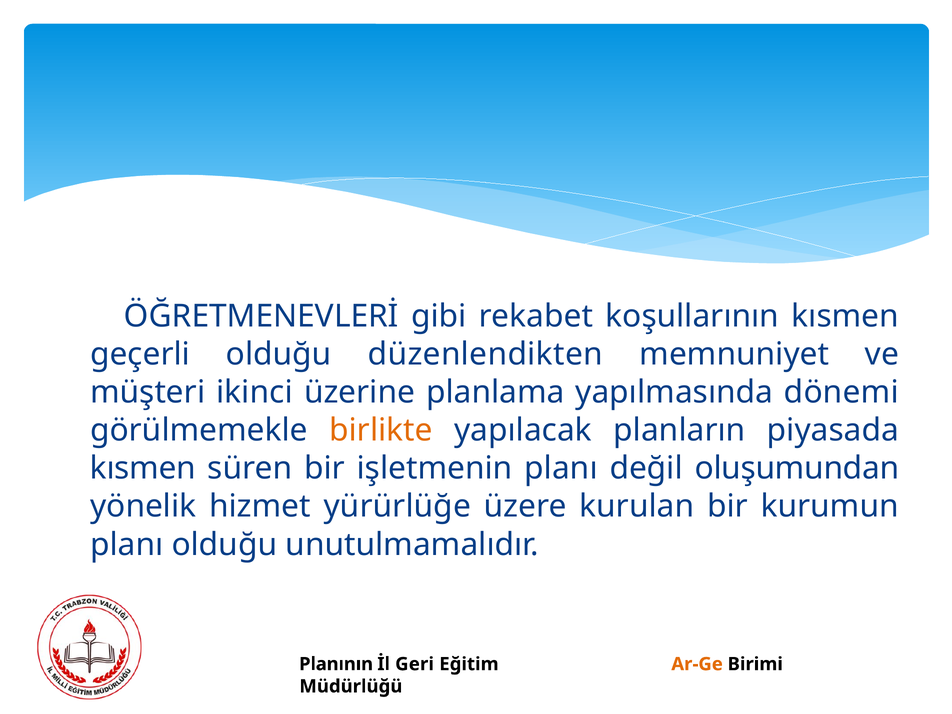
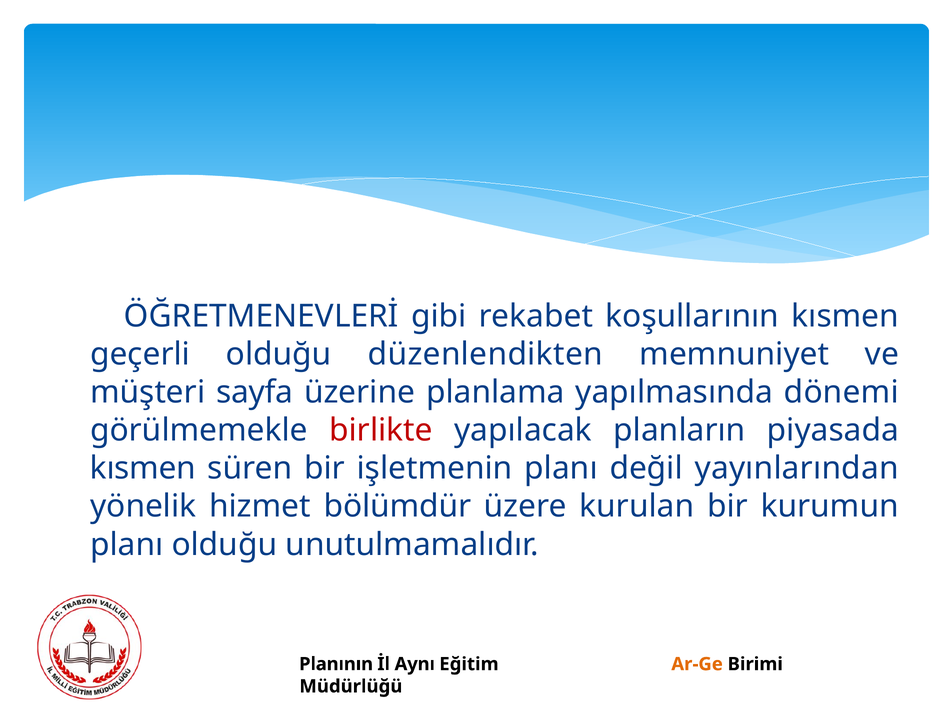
ikinci: ikinci -> sayfa (255, 392)
birlikte colour: orange -> red (381, 430)
oluşumundan: oluşumundan -> yayınlarından (797, 468)
yürürlüğe: yürürlüğe -> bölümdür (397, 506)
Geri: Geri -> Aynı (415, 664)
